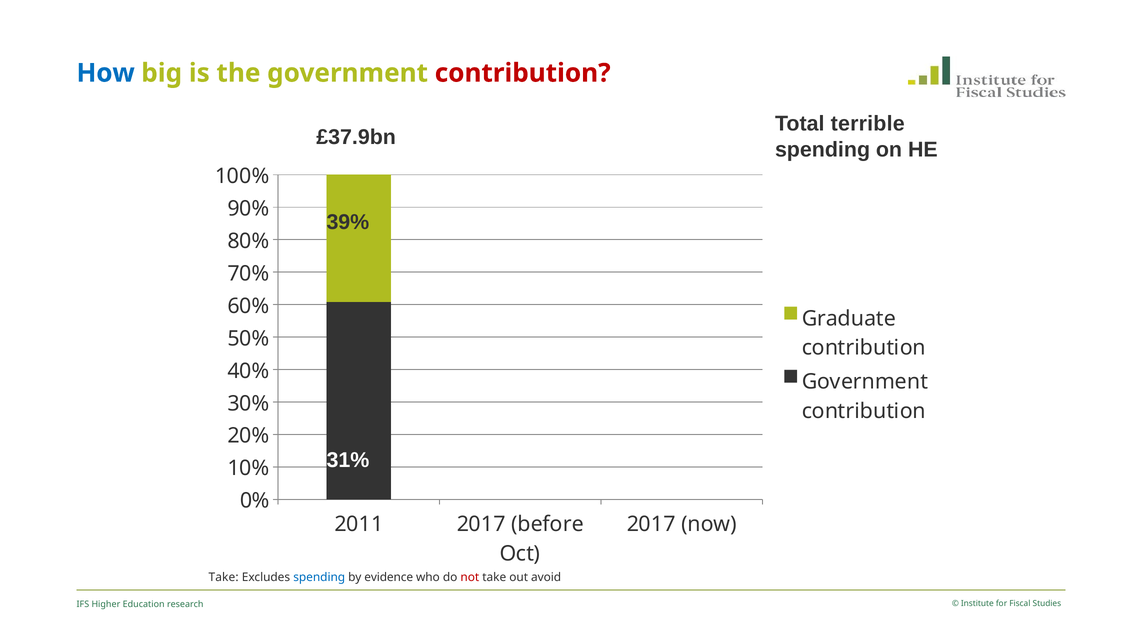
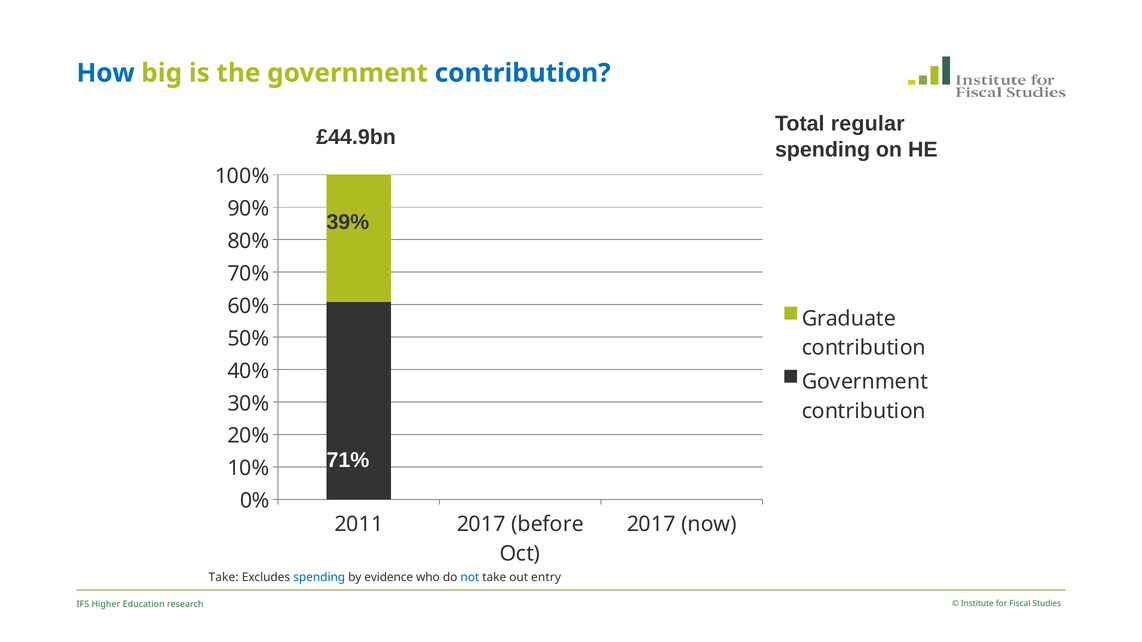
contribution colour: red -> blue (523, 73)
terrible: terrible -> regular (868, 124)
£37.9bn: £37.9bn -> £44.9bn (356, 137)
31%: 31% -> 71% (348, 460)
not colour: red -> blue (470, 578)
avoid: avoid -> entry (546, 578)
